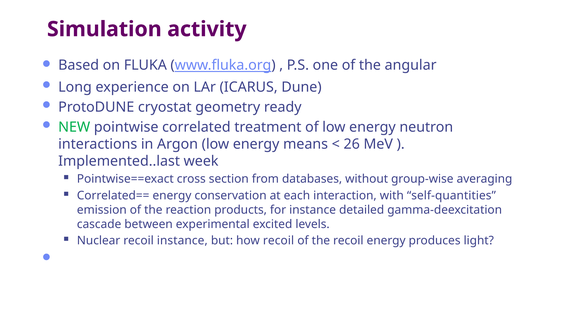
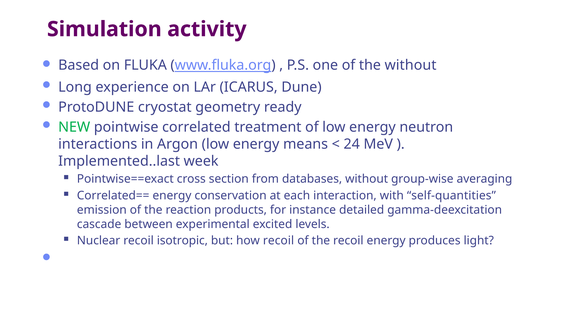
the angular: angular -> without (411, 65)
26: 26 -> 24 (352, 144)
recoil instance: instance -> isotropic (182, 241)
